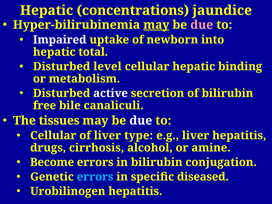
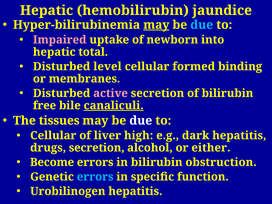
concentrations: concentrations -> hemobilirubin (133, 10)
due colour: pink -> light blue (202, 25)
Impaired colour: white -> pink (60, 40)
cellular hepatic: hepatic -> formed (194, 67)
metabolism: metabolism -> membranes (84, 79)
active colour: white -> pink (111, 93)
canaliculi underline: none -> present (114, 106)
type: type -> high (139, 135)
e.g liver: liver -> dark (196, 135)
drugs cirrhosis: cirrhosis -> secretion (97, 148)
amine: amine -> either (211, 148)
conjugation: conjugation -> obstruction (221, 162)
diseased: diseased -> function (203, 177)
